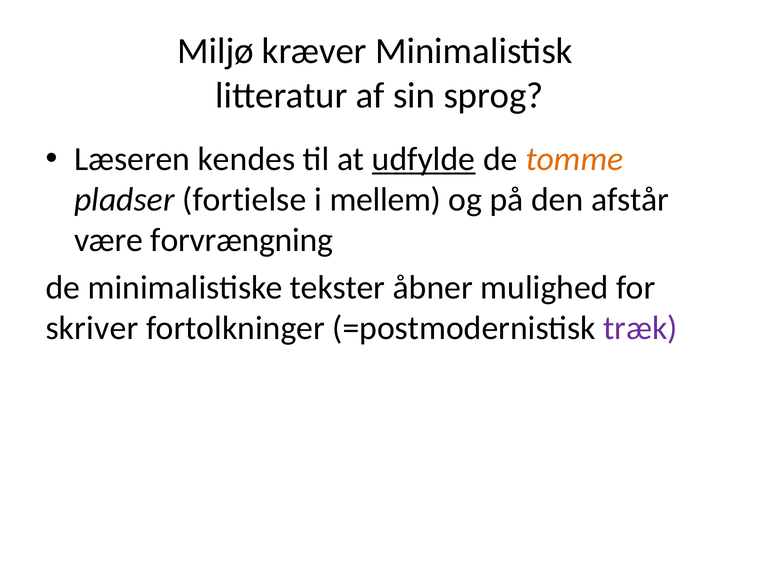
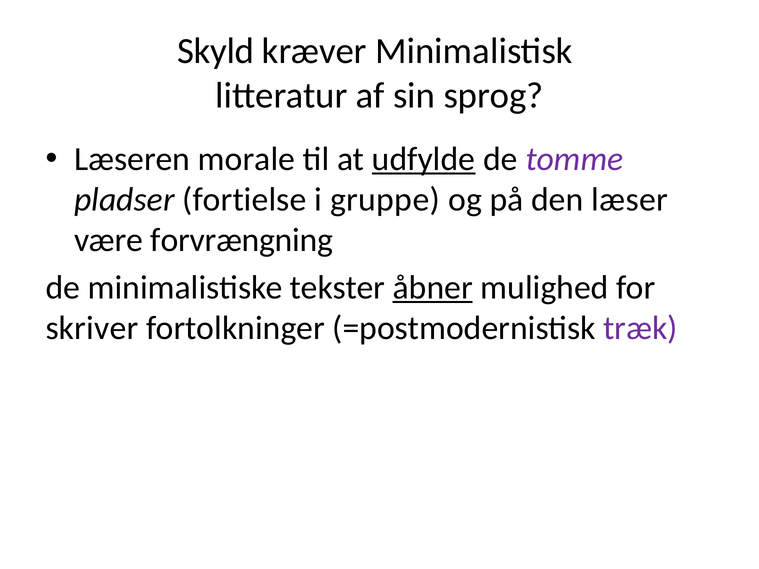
Miljø: Miljø -> Skyld (216, 51)
kendes: kendes -> morale (246, 159)
tomme colour: orange -> purple (574, 159)
mellem: mellem -> gruppe (385, 200)
afstår: afstår -> læser (630, 200)
åbner underline: none -> present (433, 288)
